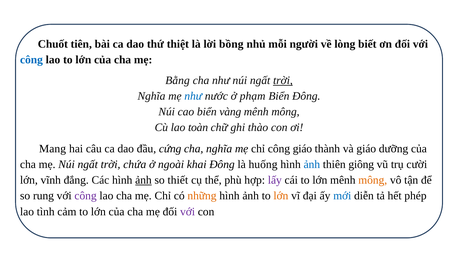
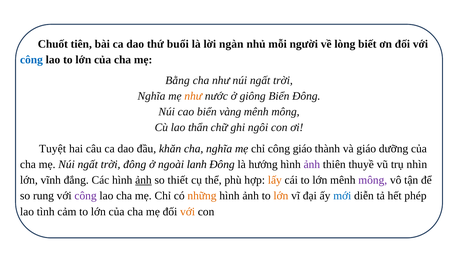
thiệt: thiệt -> buổi (178, 44)
bồng: bồng -> ngàn (231, 44)
trời underline: present -> none (283, 80)
như colour: blue -> orange (193, 96)
phạm: phạm -> giông (253, 96)
toàn: toàn -> thẩn (198, 128)
thào: thào -> ngôi (258, 128)
Mang: Mang -> Tuyệt (53, 149)
cứng: cứng -> khăn (170, 149)
trời chứa: chứa -> đông (135, 165)
khai: khai -> lanh (197, 165)
huống: huống -> hướng (263, 165)
ảnh colour: blue -> purple (312, 165)
giông: giông -> thuyề (361, 165)
cười: cười -> nhìn (417, 165)
lấy colour: purple -> orange (275, 181)
mông colour: orange -> purple (373, 181)
với colour: purple -> orange (188, 212)
